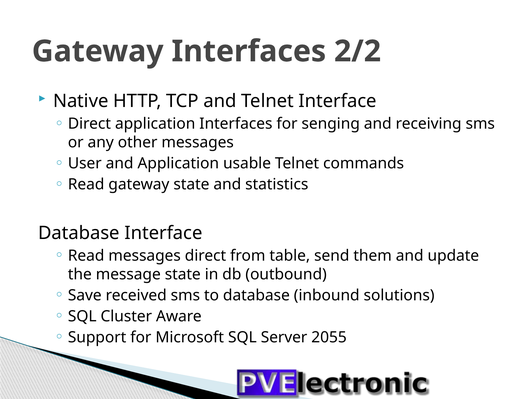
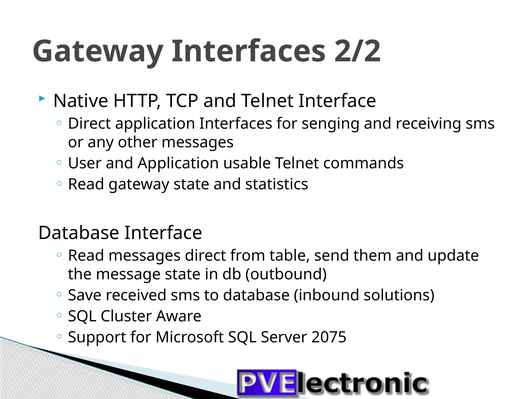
2055: 2055 -> 2075 (329, 337)
